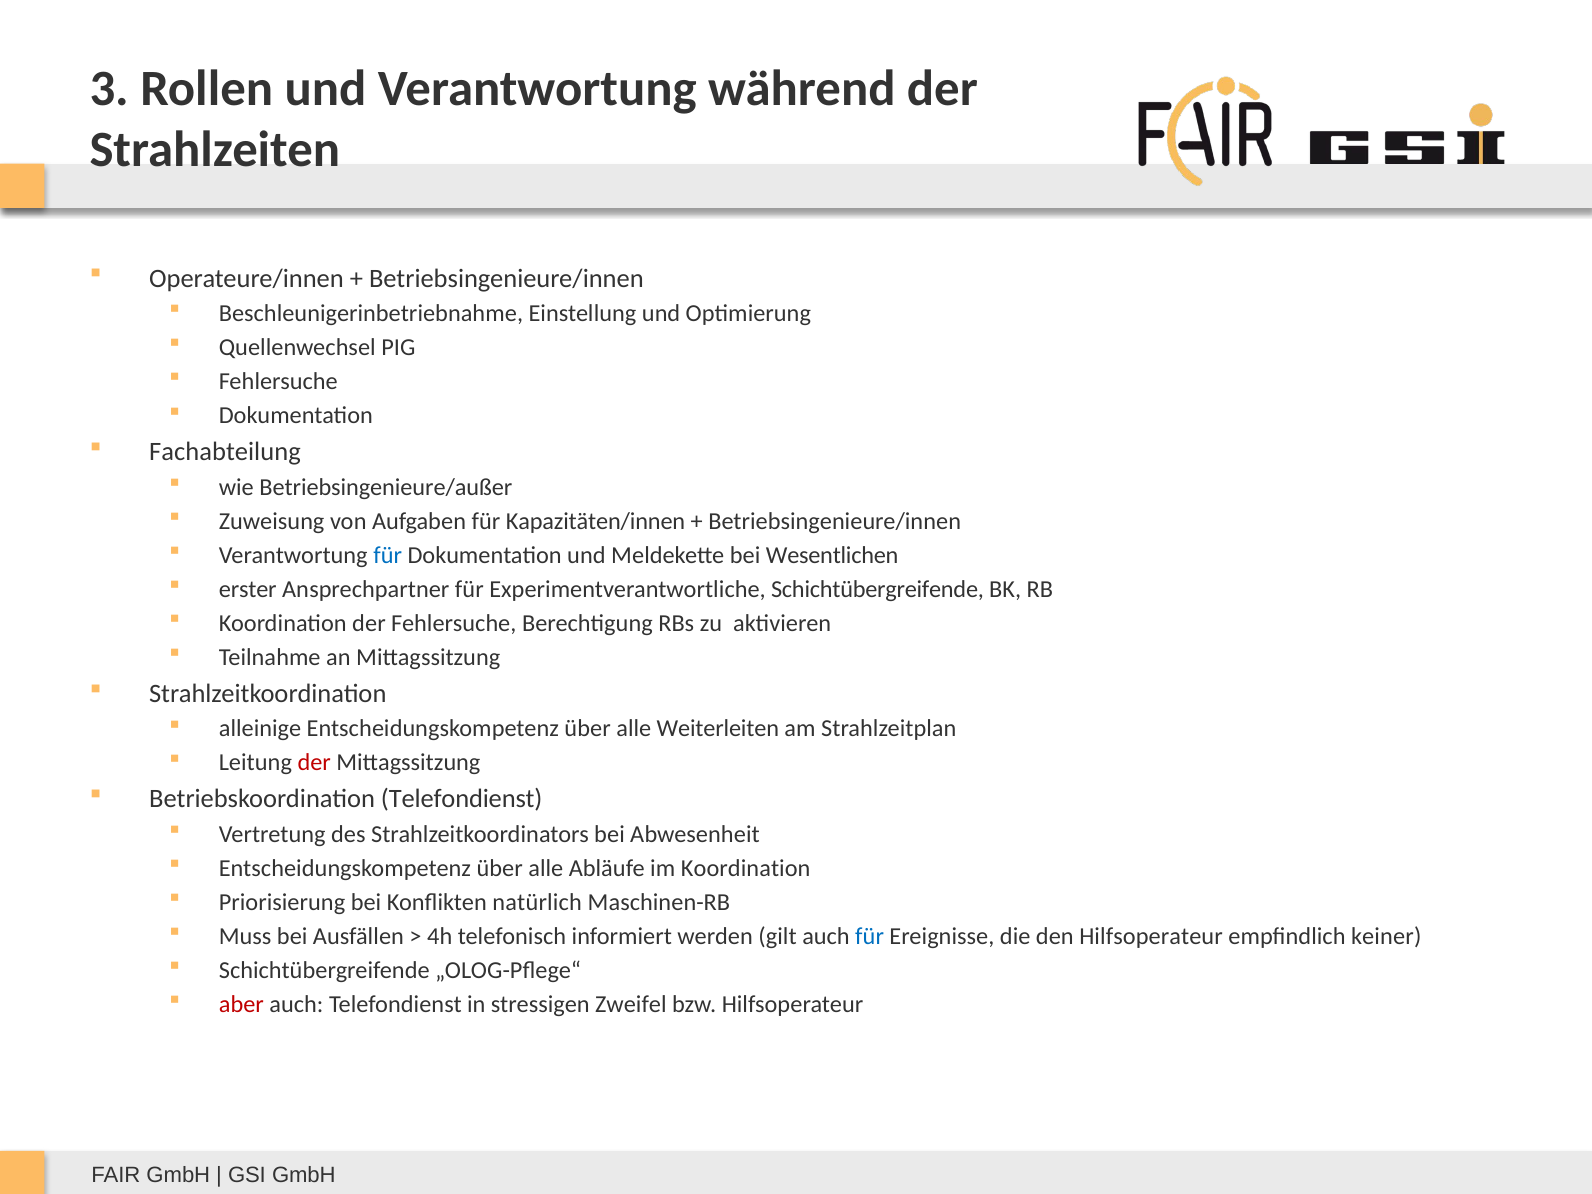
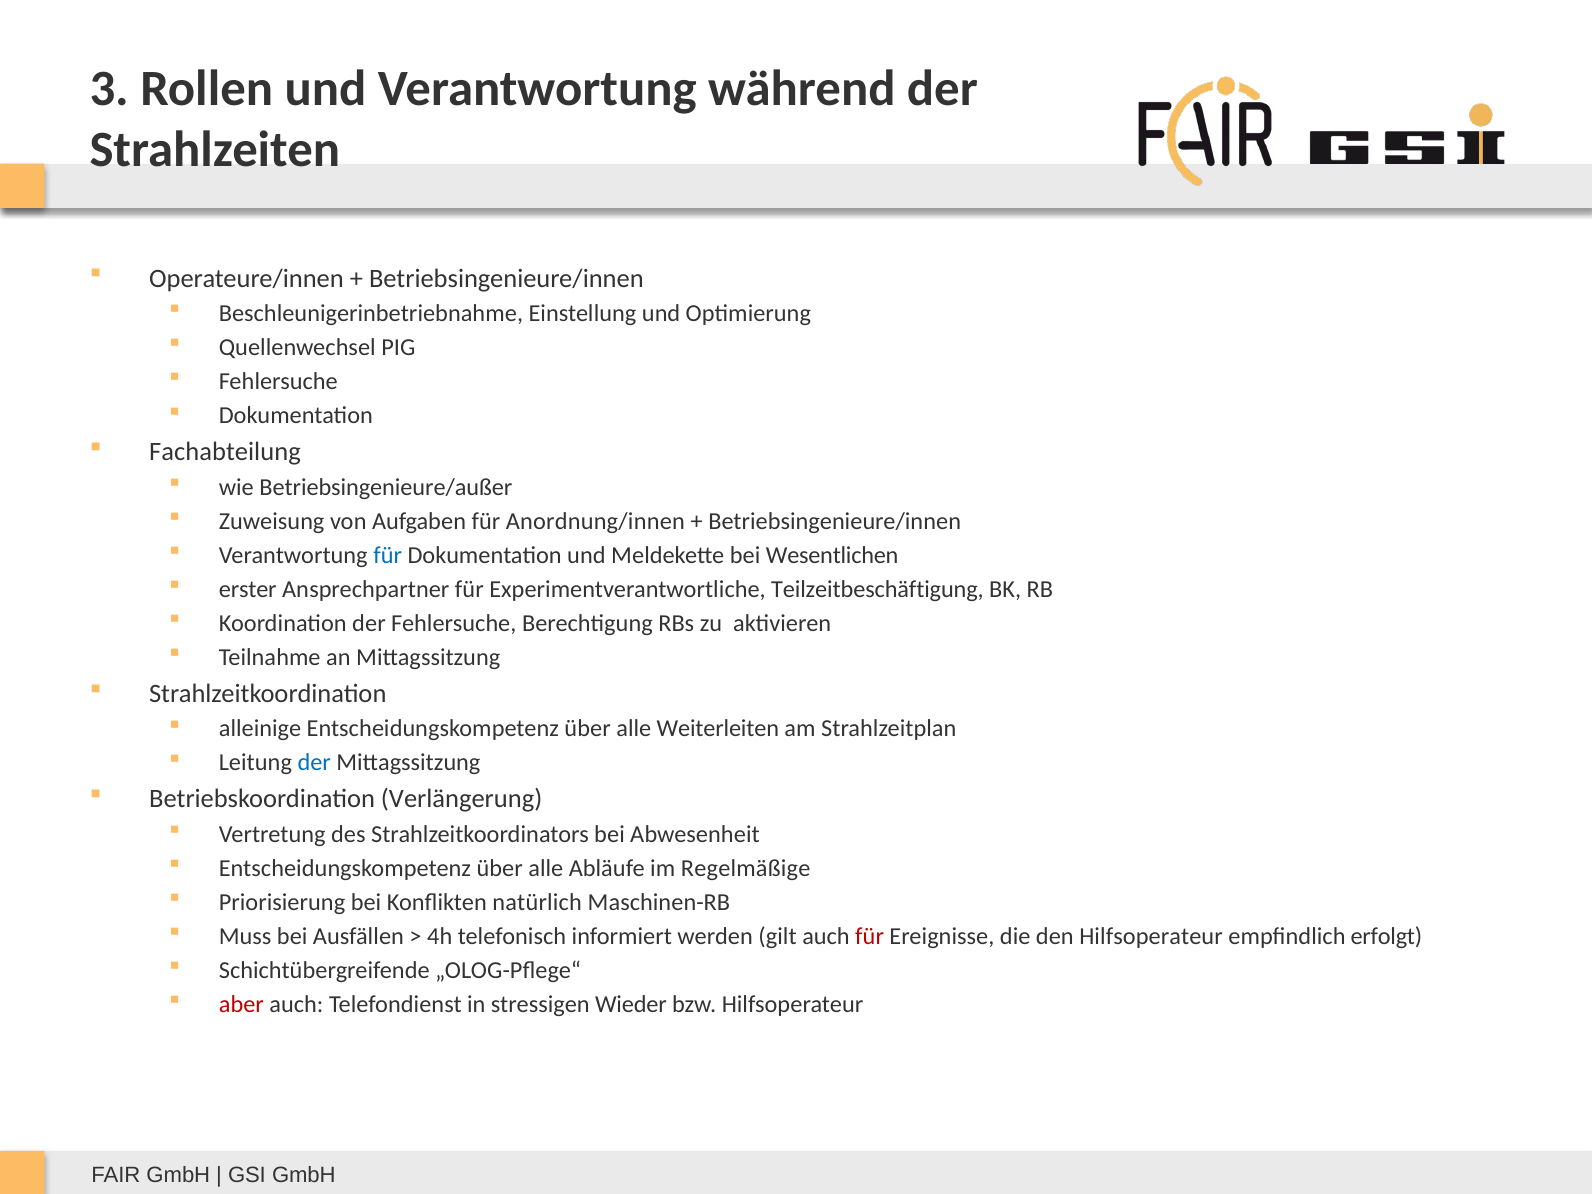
Kapazitäten/innen: Kapazitäten/innen -> Anordnung/innen (595, 521)
Experimentverantwortliche Schichtübergreifende: Schichtübergreifende -> Teilzeitbeschäftigung (877, 589)
der colour: red -> blue (314, 763)
Betriebskoordination Telefondienst: Telefondienst -> Verlängerung (462, 799)
im Koordination: Koordination -> Regelmäßige (746, 868)
für colour: blue -> red (870, 937)
keiner: keiner -> erfolgt (1386, 937)
Zweifel: Zweifel -> Wieder (631, 1005)
